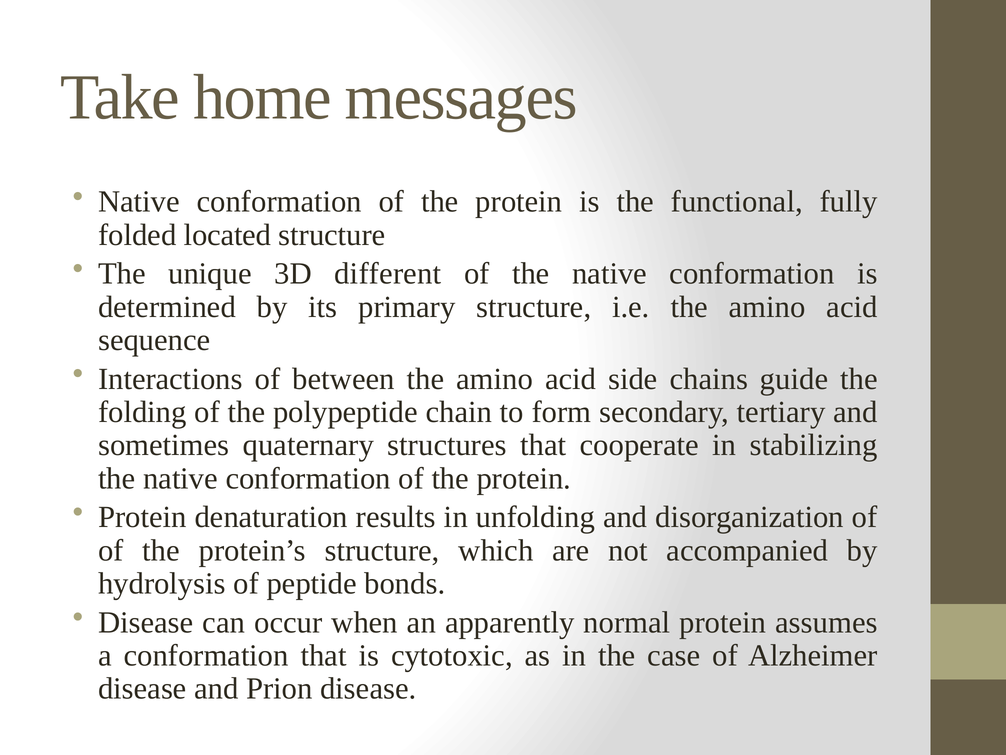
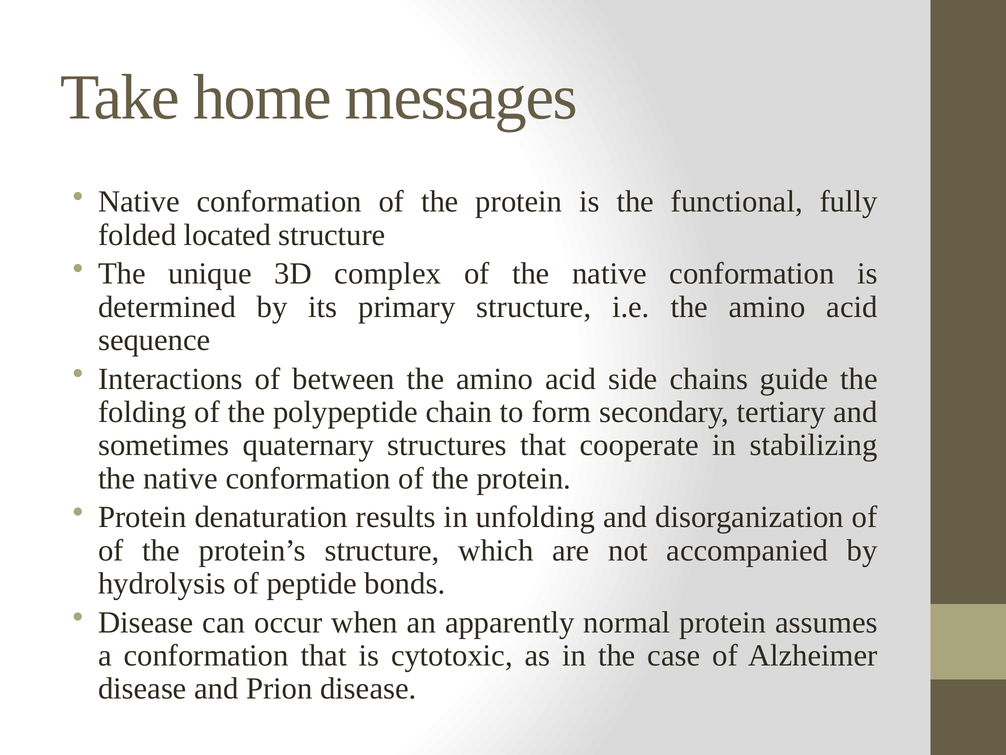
different: different -> complex (388, 274)
